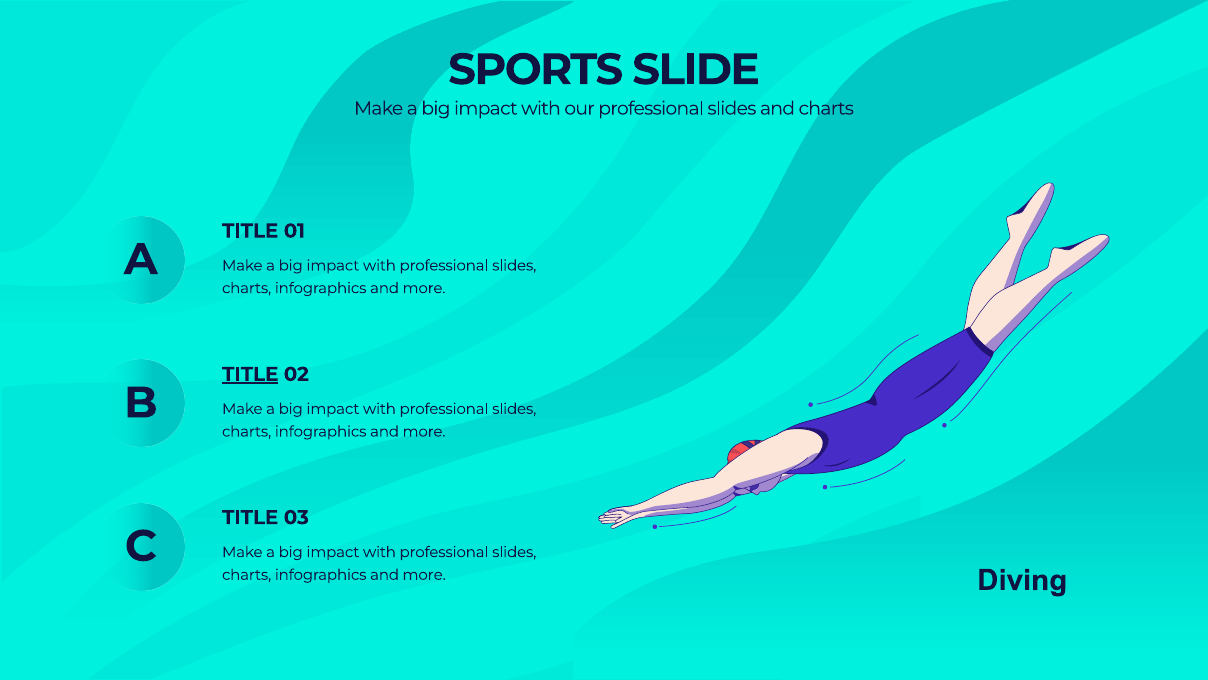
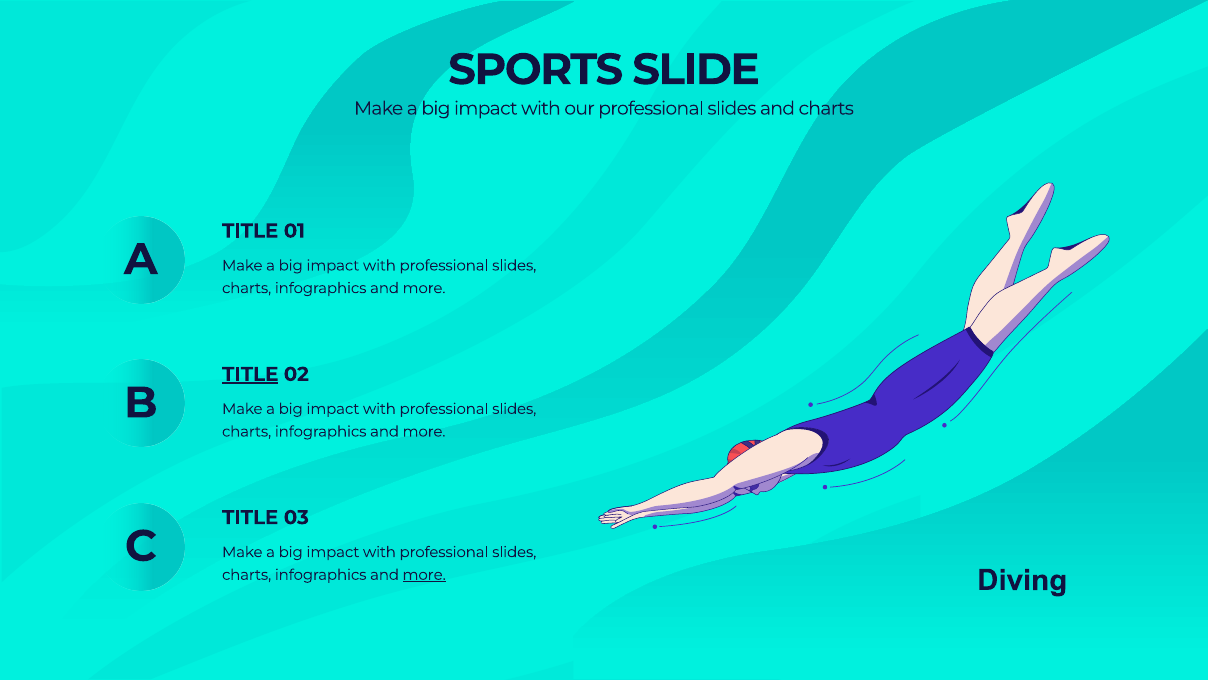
more underline: none -> present (424, 575)
